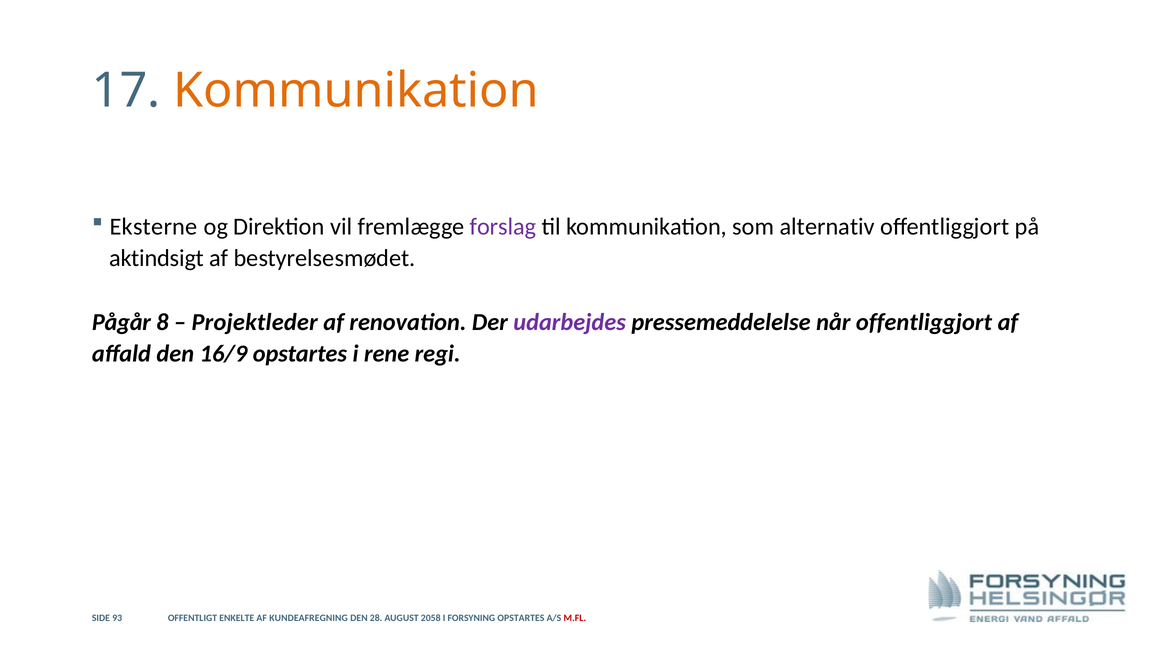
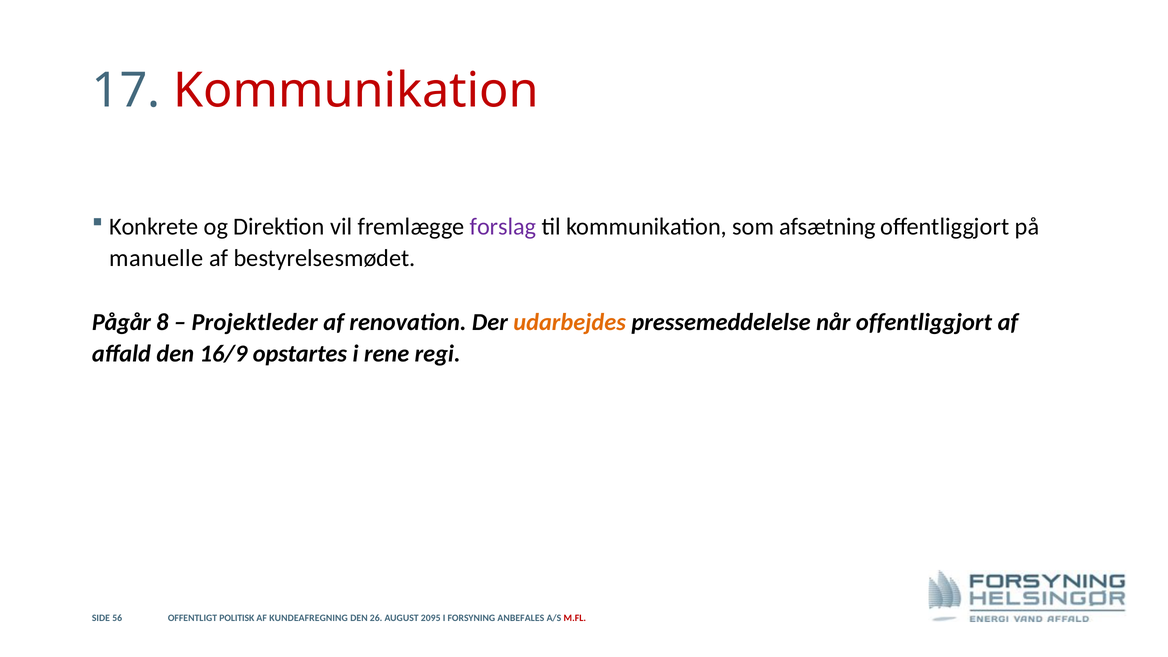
Kommunikation colour: orange -> red (356, 91)
Eksterne: Eksterne -> Konkrete (154, 227)
alternativ: alternativ -> afsætning (827, 227)
aktindsigt: aktindsigt -> manuelle (156, 258)
udarbejdes colour: purple -> orange (570, 322)
93: 93 -> 56 (117, 618)
ENKELTE: ENKELTE -> POLITISK (237, 618)
28: 28 -> 26 (376, 618)
2058: 2058 -> 2095 (431, 618)
FORSYNING OPSTARTES: OPSTARTES -> ANBEFALES (521, 618)
